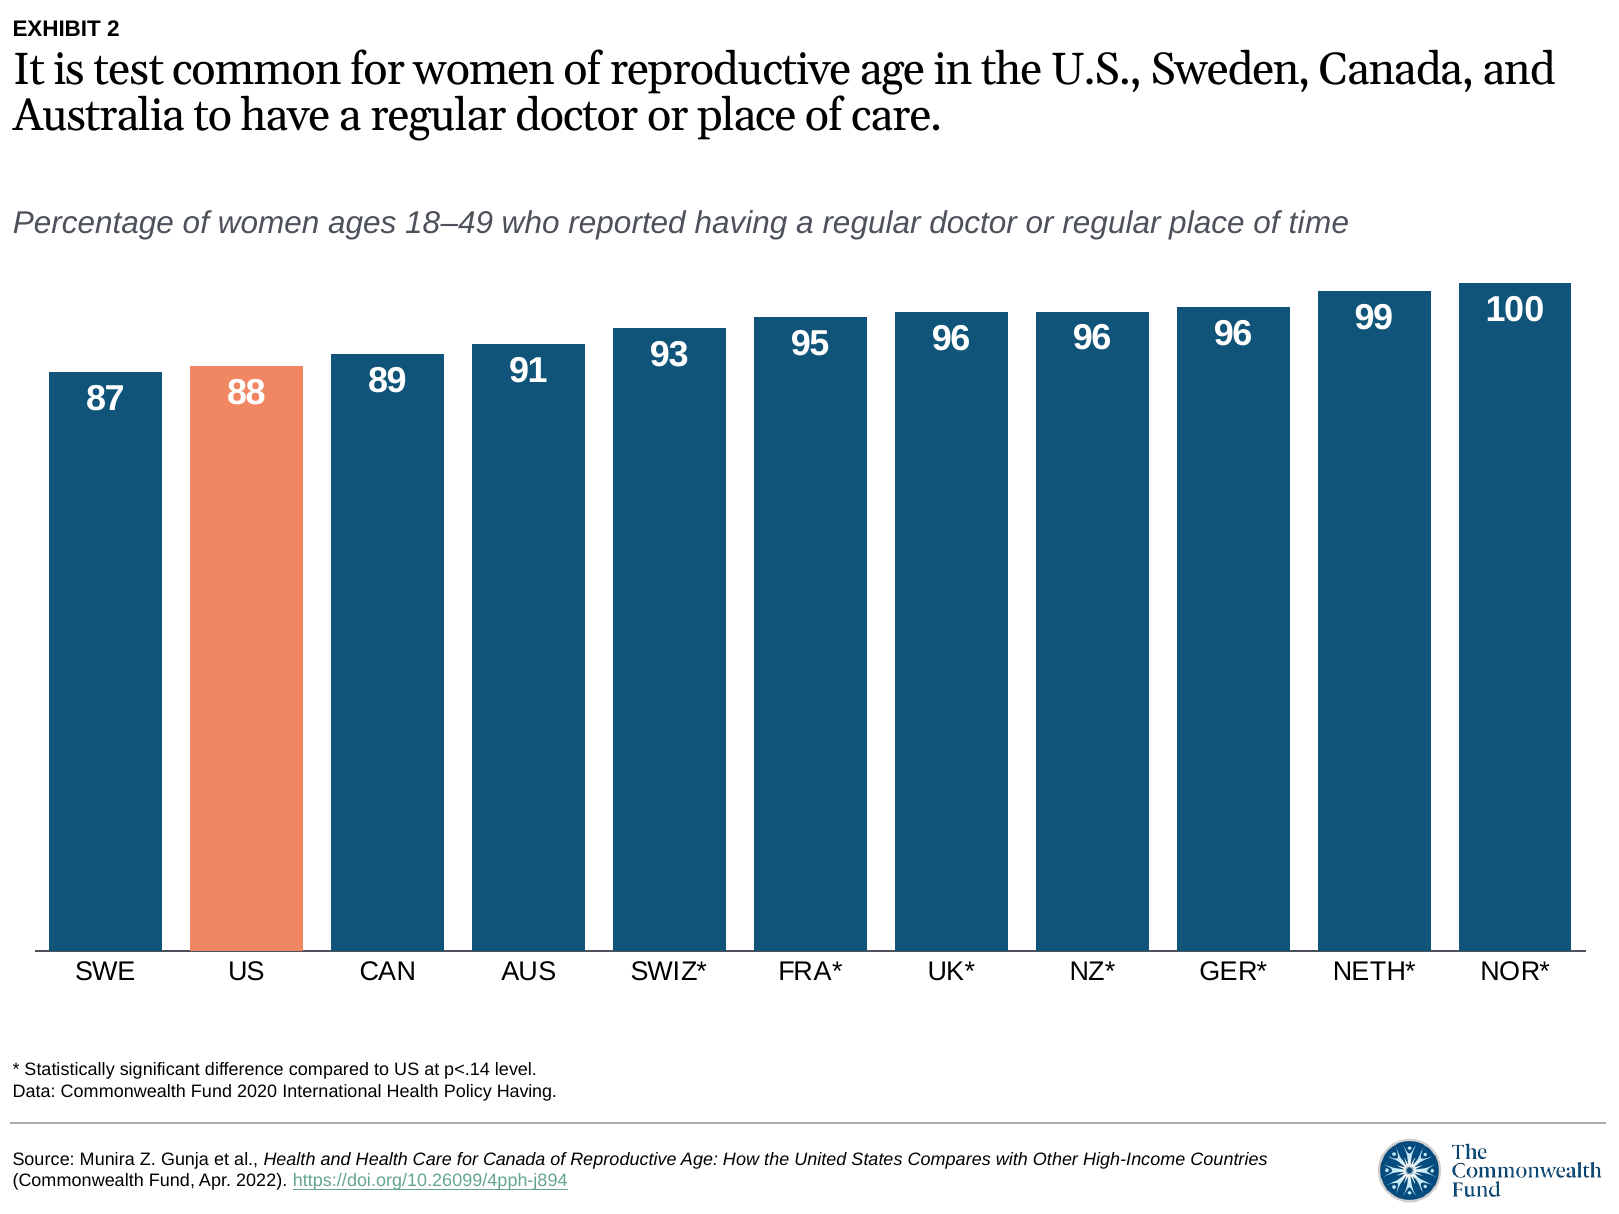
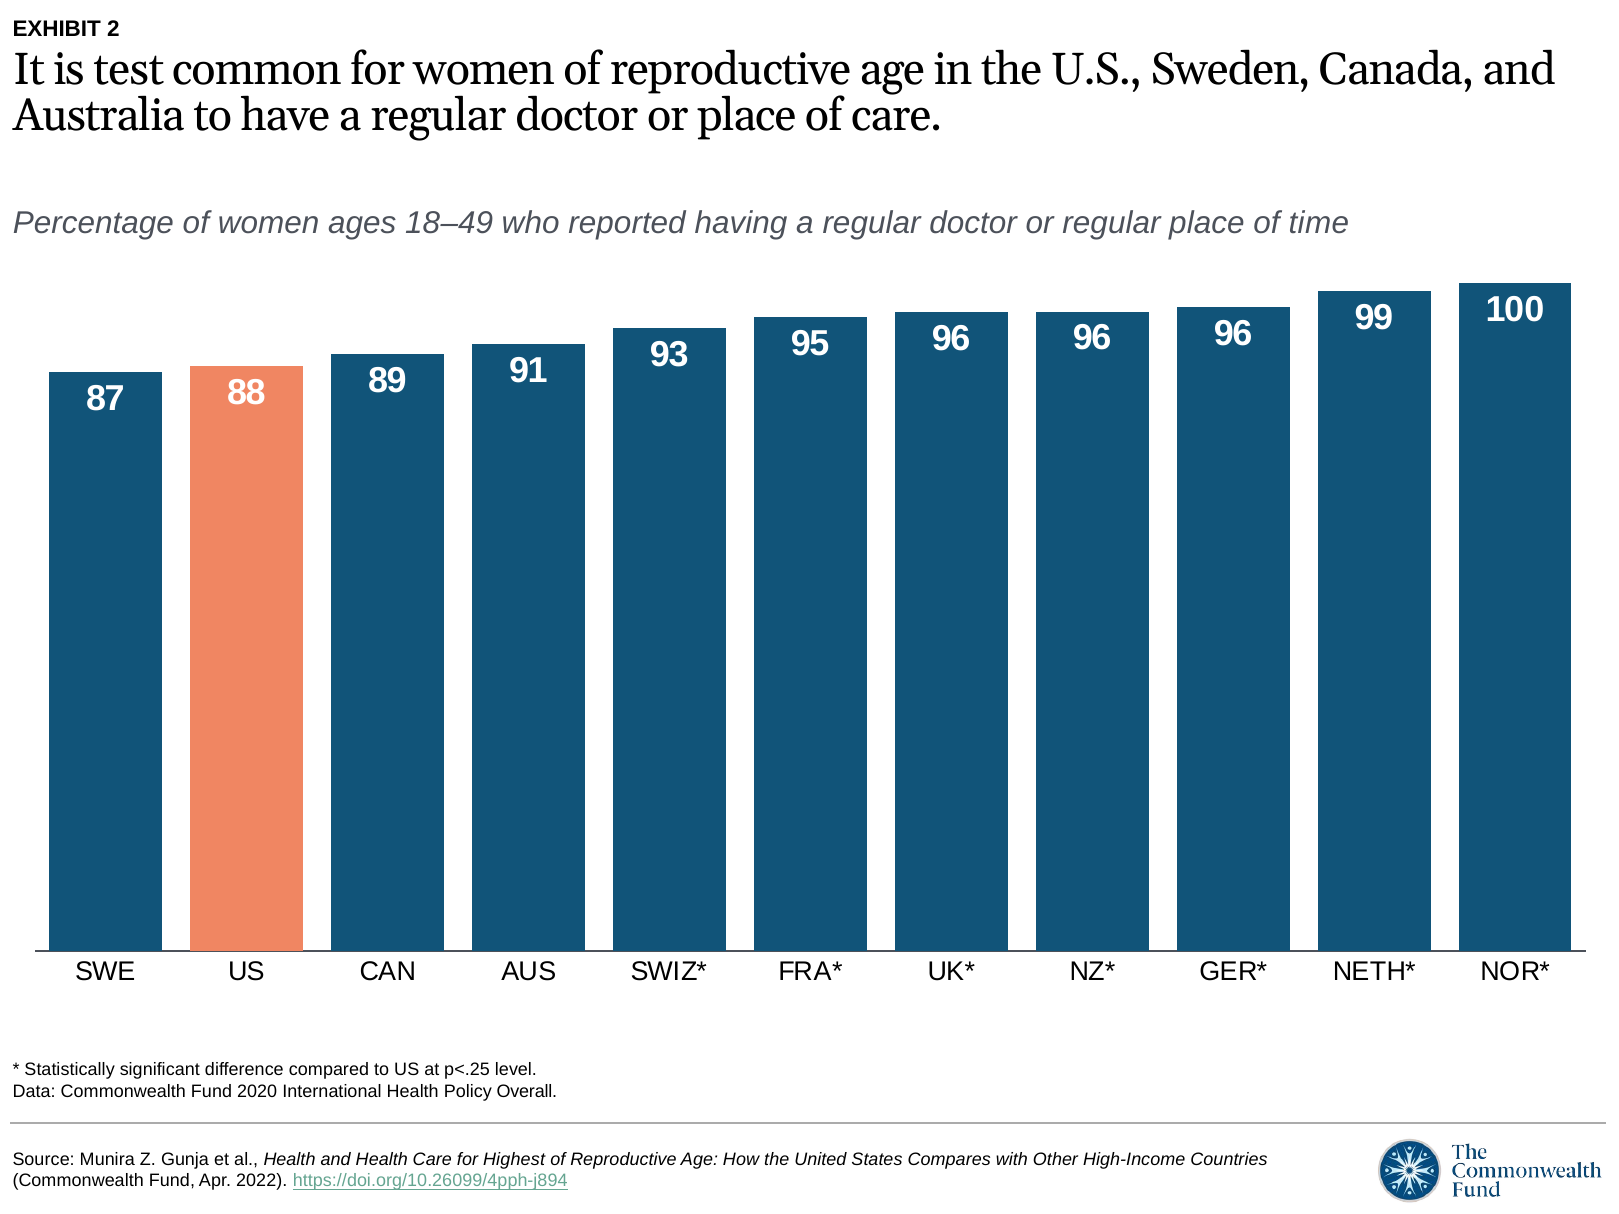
p<.14: p<.14 -> p<.25 (467, 1070)
Policy Having: Having -> Overall (527, 1091)
for Canada: Canada -> Highest (514, 1160)
